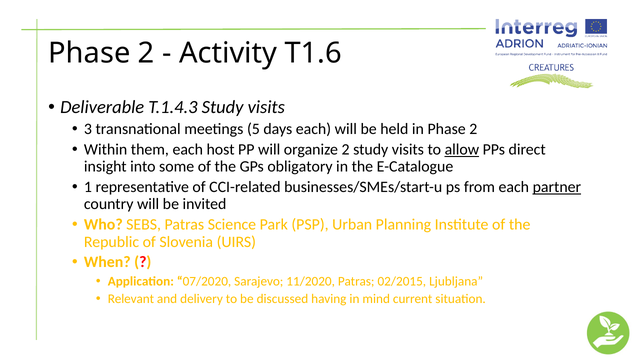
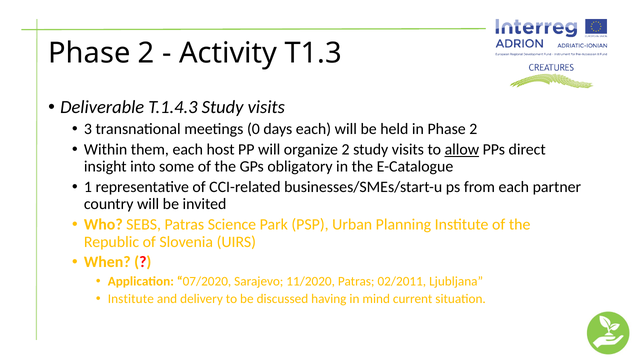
T1.6: T1.6 -> T1.3 (313, 53)
5: 5 -> 0 (253, 129)
partner underline: present -> none (557, 187)
02/2015: 02/2015 -> 02/2011 (402, 281)
Relevant: Relevant -> Institute (131, 299)
